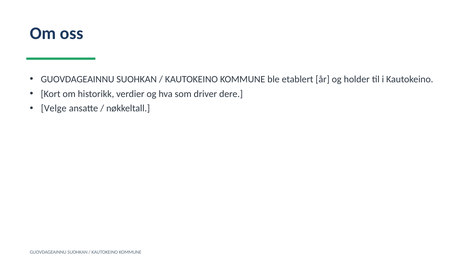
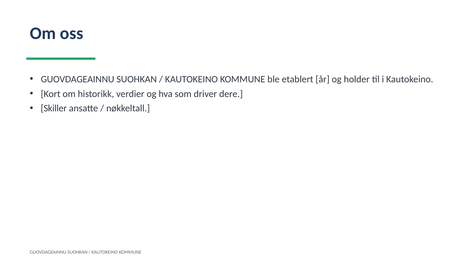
Velge: Velge -> Skiller (54, 109)
